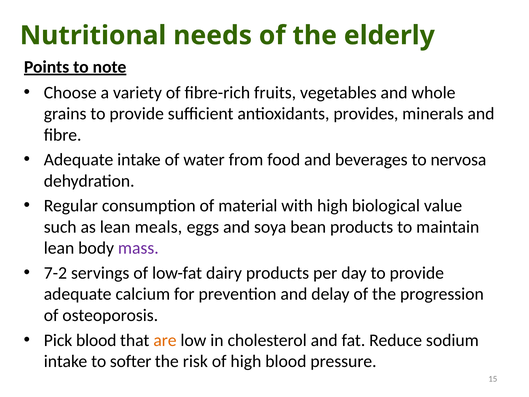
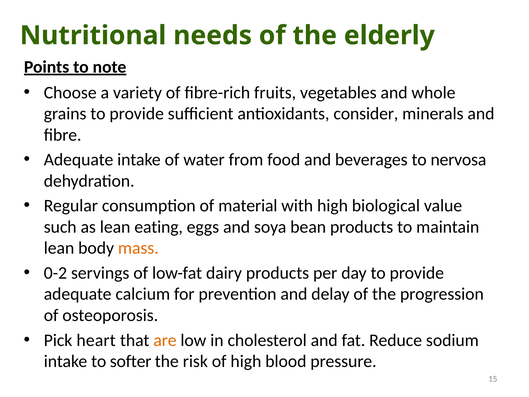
provides: provides -> consider (366, 114)
meals: meals -> eating (159, 227)
mass colour: purple -> orange (138, 248)
7-2: 7-2 -> 0-2 (55, 273)
Pick blood: blood -> heart (96, 340)
